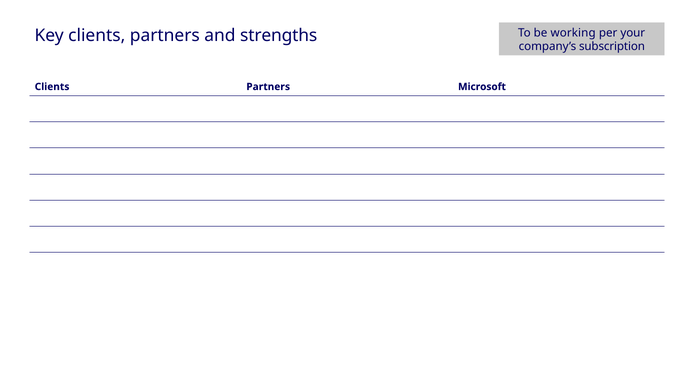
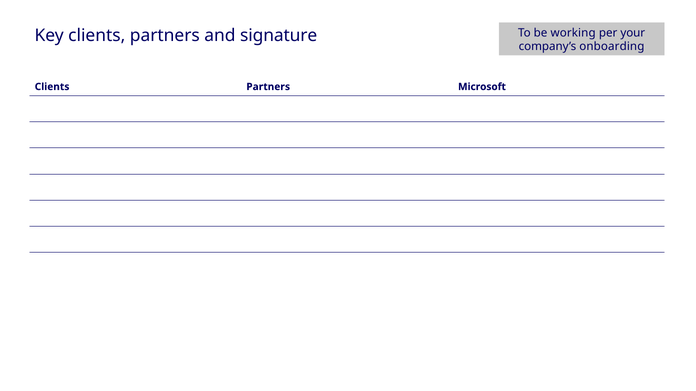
strengths: strengths -> signature (279, 35)
subscription: subscription -> onboarding (612, 47)
